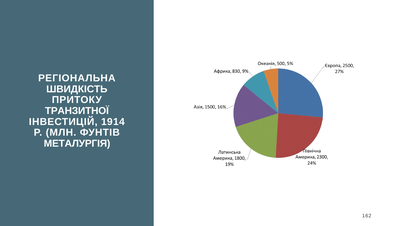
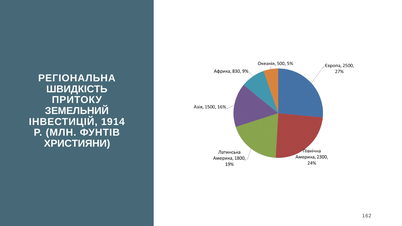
ТРАНЗИТНОЇ: ТРАНЗИТНОЇ -> ЗЕМЕЛЬНИЙ (77, 111)
МЕТАЛУРГІЯ: МЕТАЛУРГІЯ -> ХРИСТИЯНИ (77, 143)
